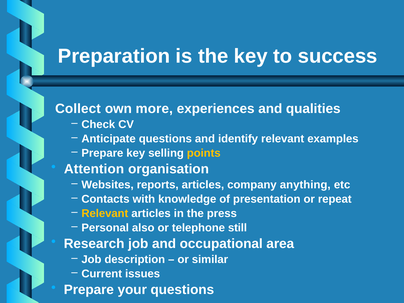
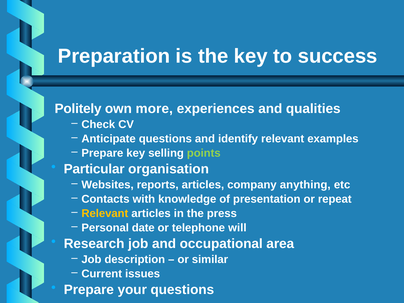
Collect: Collect -> Politely (78, 109)
points colour: yellow -> light green (204, 153)
Attention: Attention -> Particular (94, 169)
also: also -> date (143, 228)
still: still -> will (237, 228)
